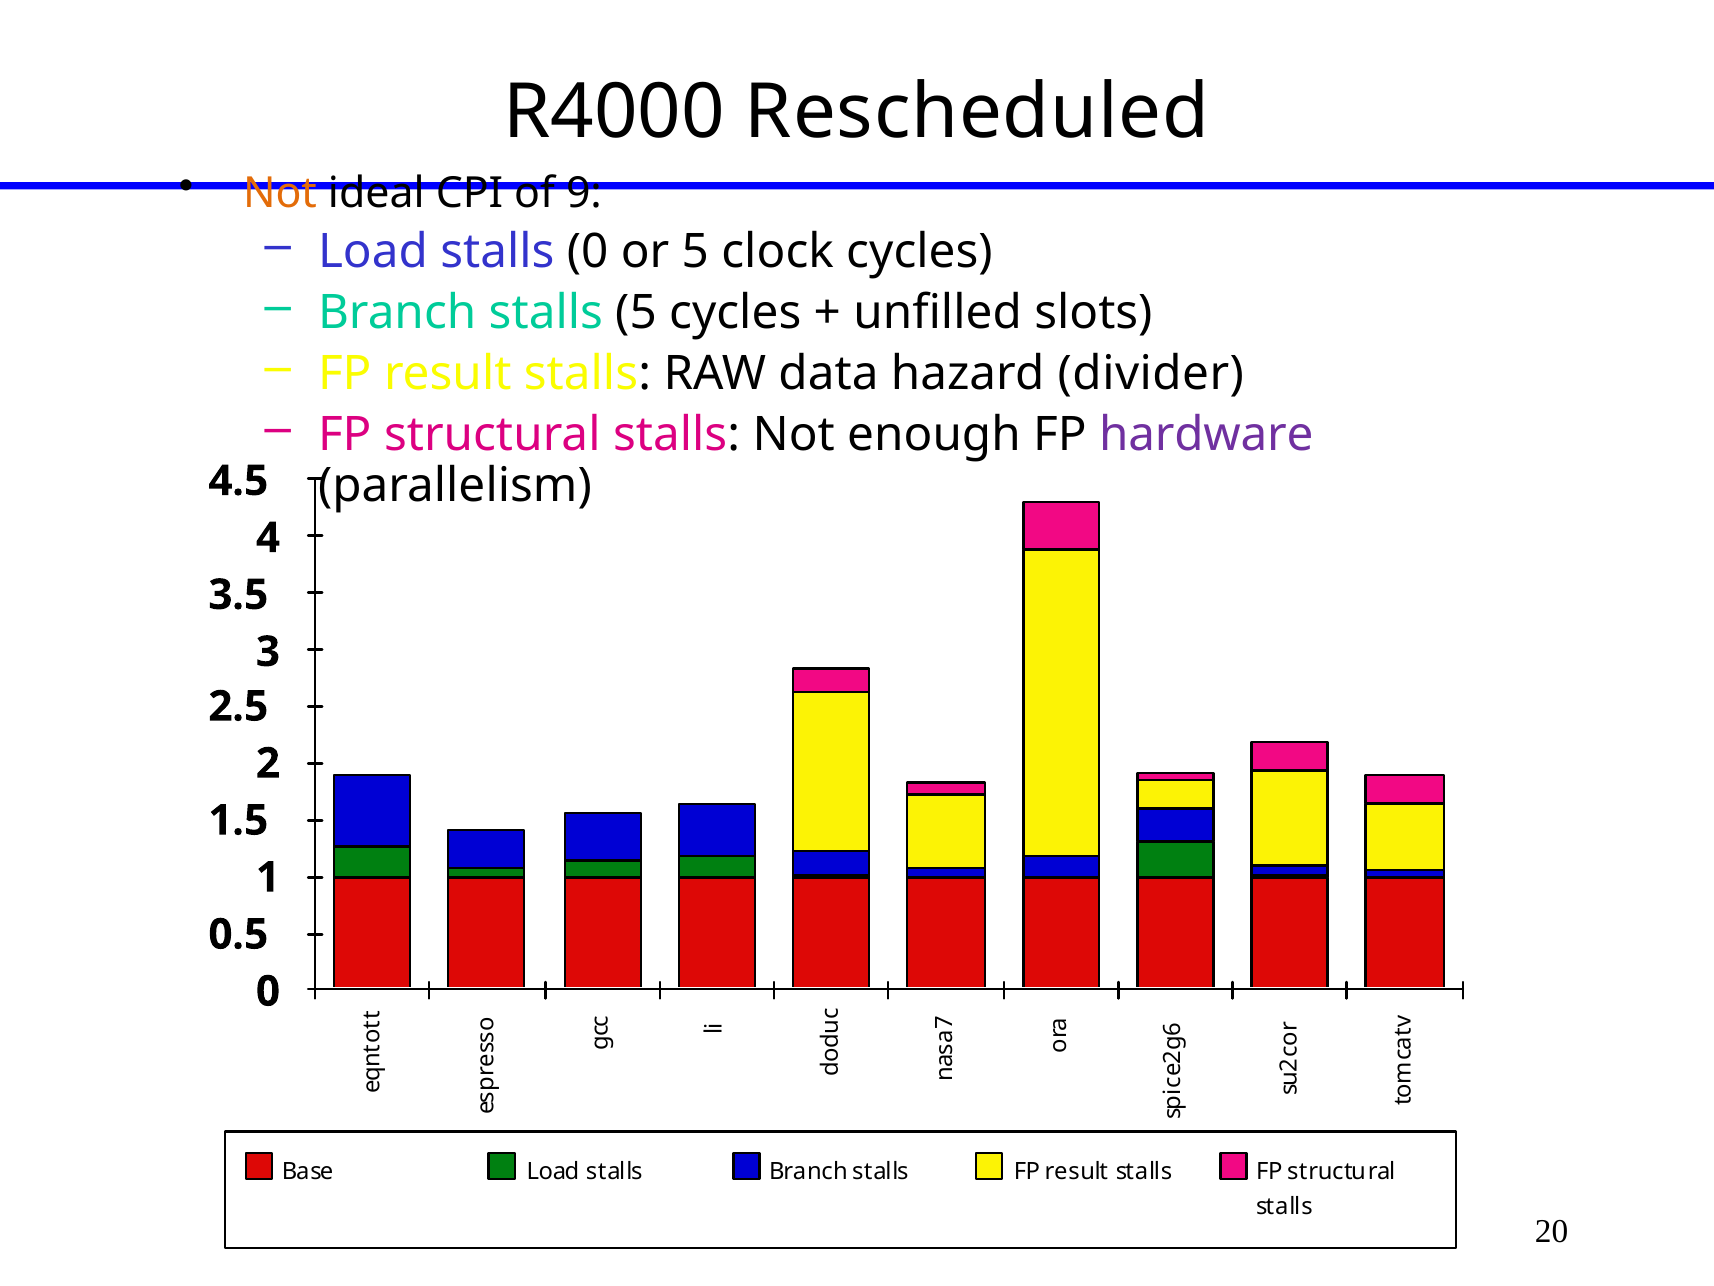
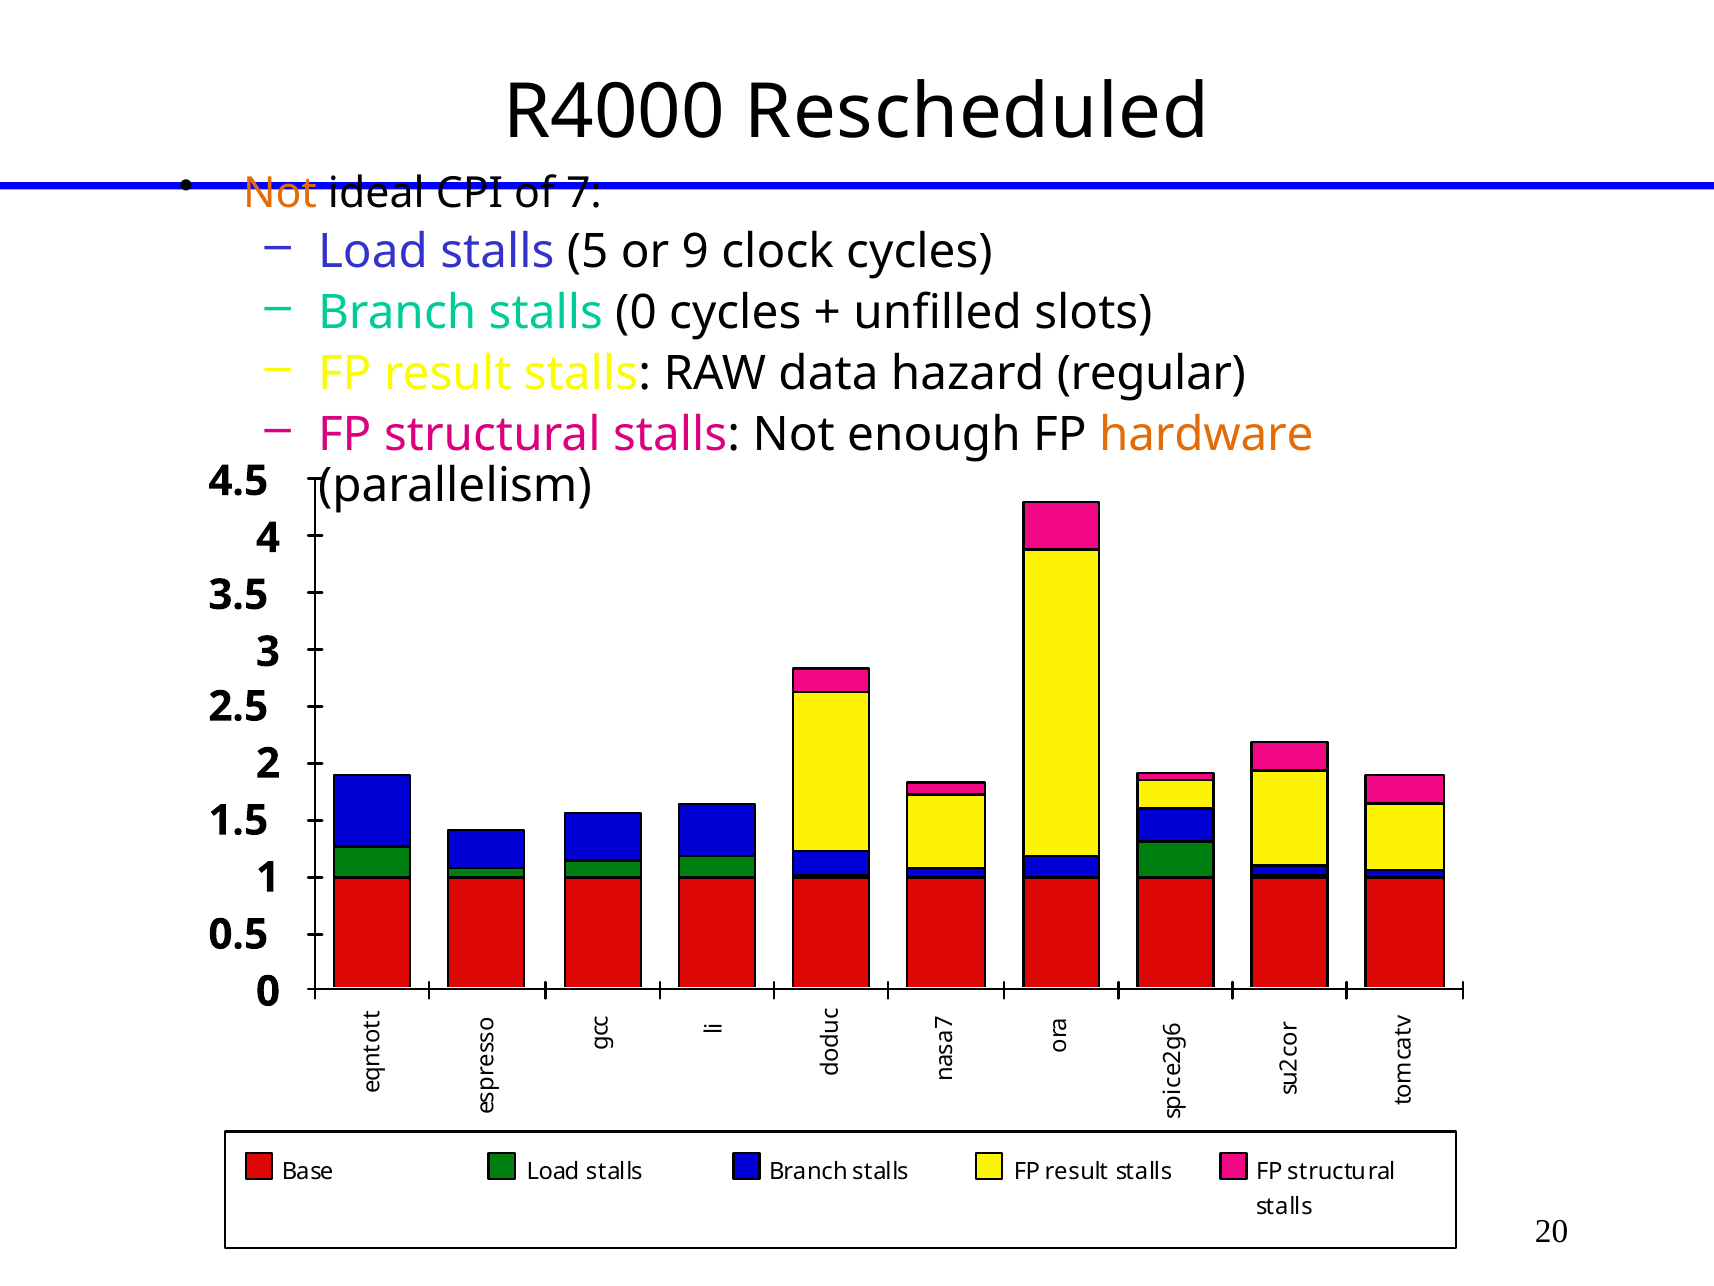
of 9: 9 -> 7 (584, 193)
stalls 0: 0 -> 5 (588, 251)
or 5: 5 -> 9 (695, 251)
stalls 5: 5 -> 0 (636, 312)
divider: divider -> regular (1151, 373)
hardware colour: purple -> orange (1206, 434)
